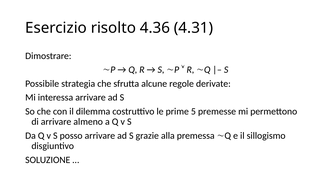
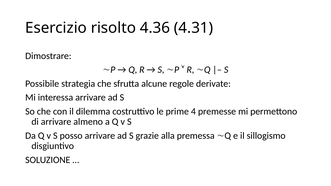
5: 5 -> 4 (193, 111)
